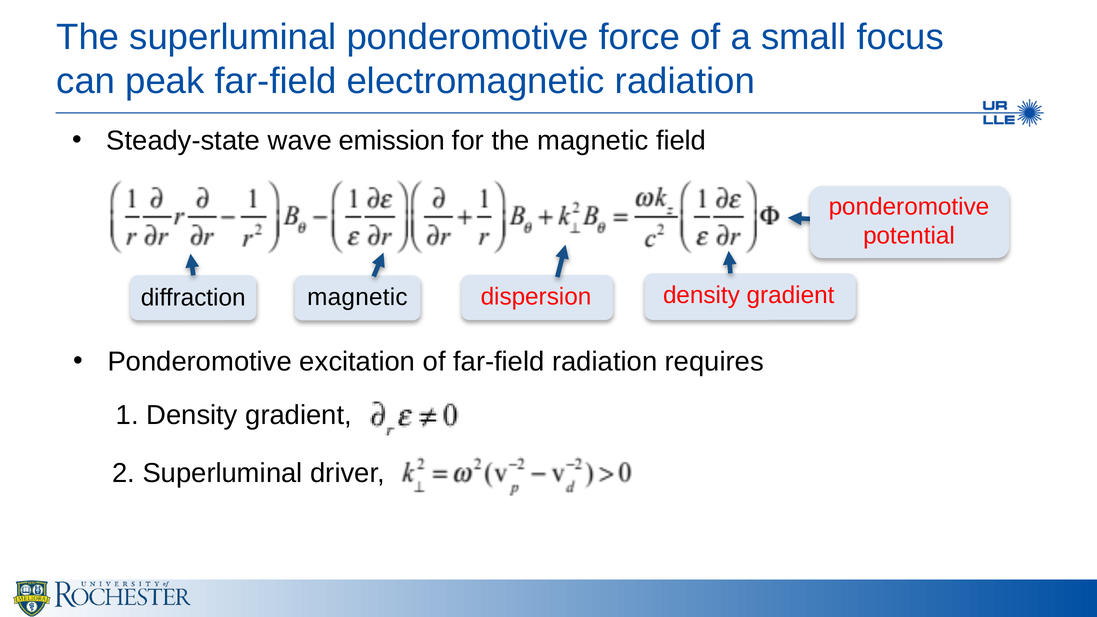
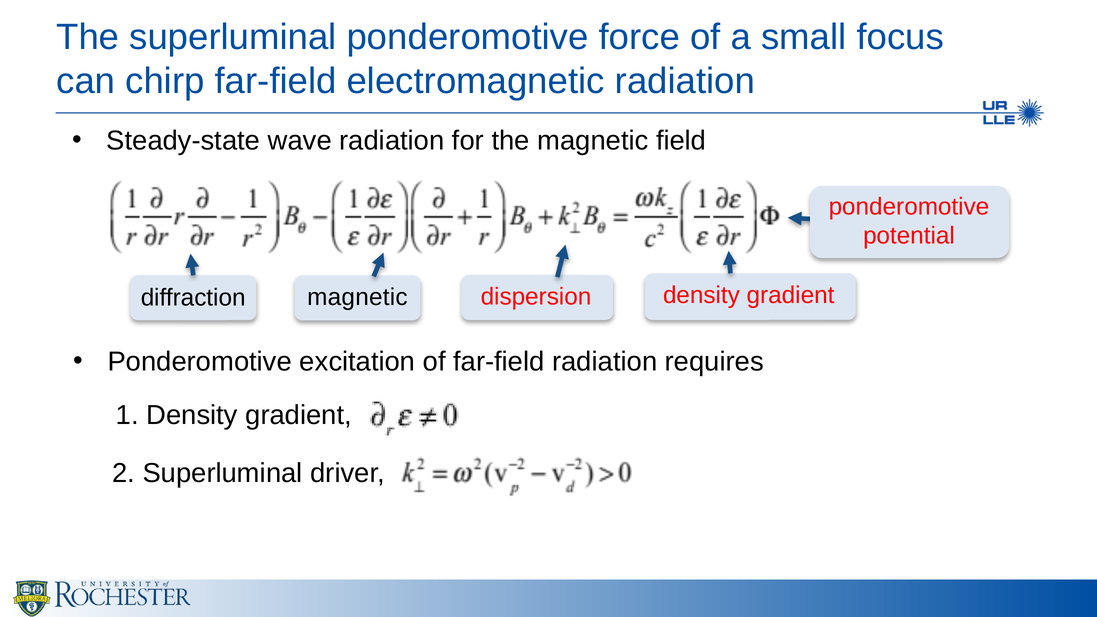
peak: peak -> chirp (165, 81)
wave emission: emission -> radiation (392, 141)
